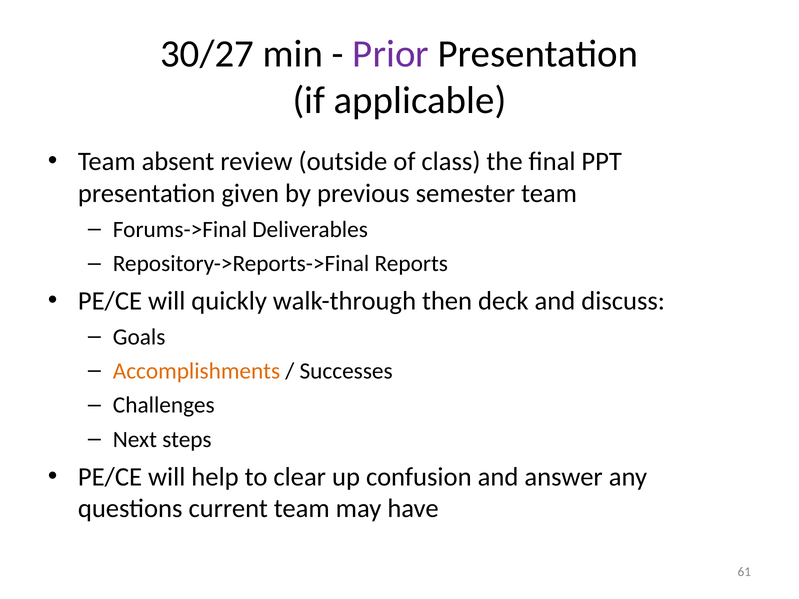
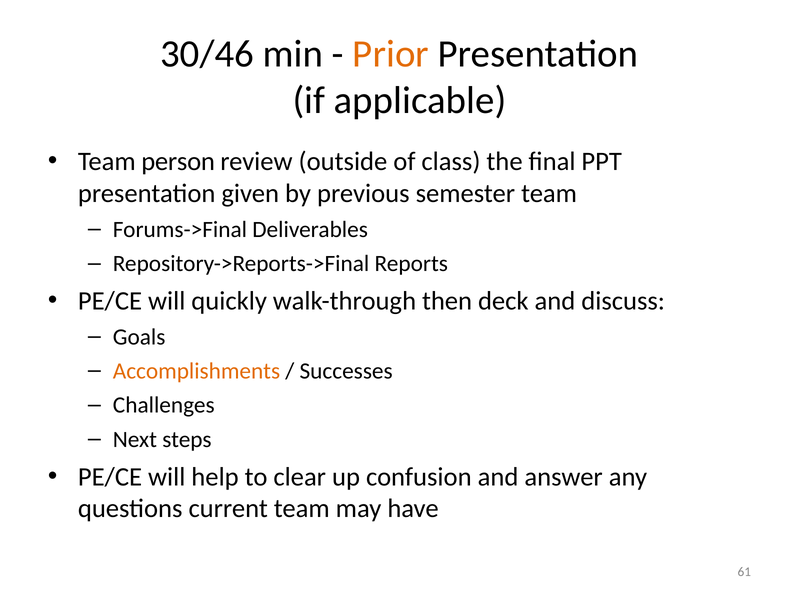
30/27: 30/27 -> 30/46 (207, 54)
Prior colour: purple -> orange (391, 54)
absent: absent -> person (178, 162)
